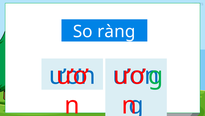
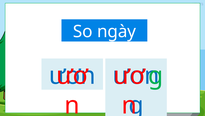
ràng: ràng -> ngày (117, 31)
